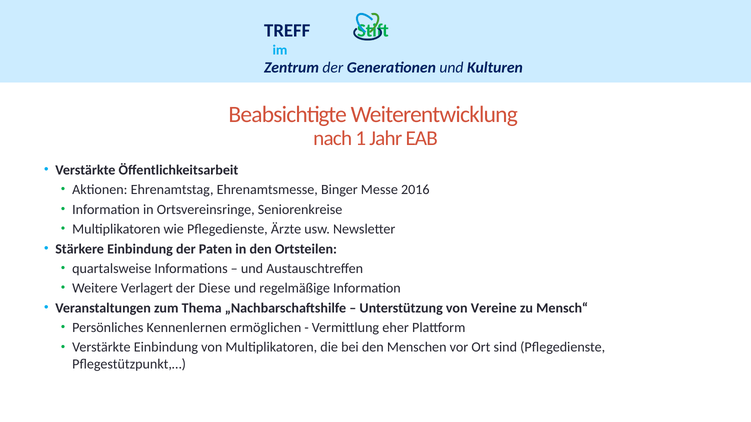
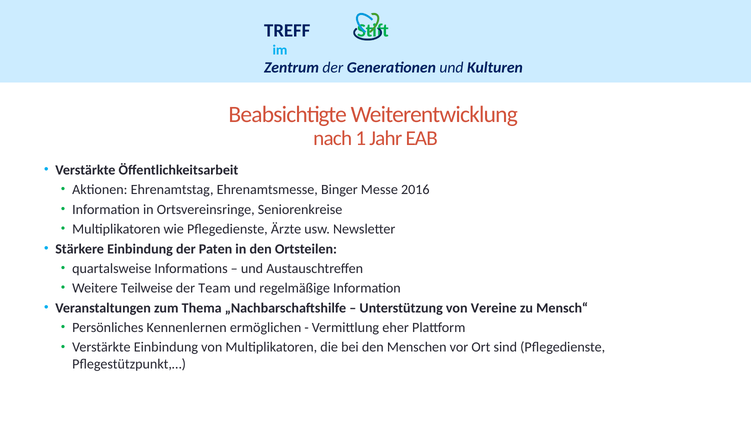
Verlagert: Verlagert -> Teilweise (147, 289)
Diese: Diese -> Team (214, 289)
